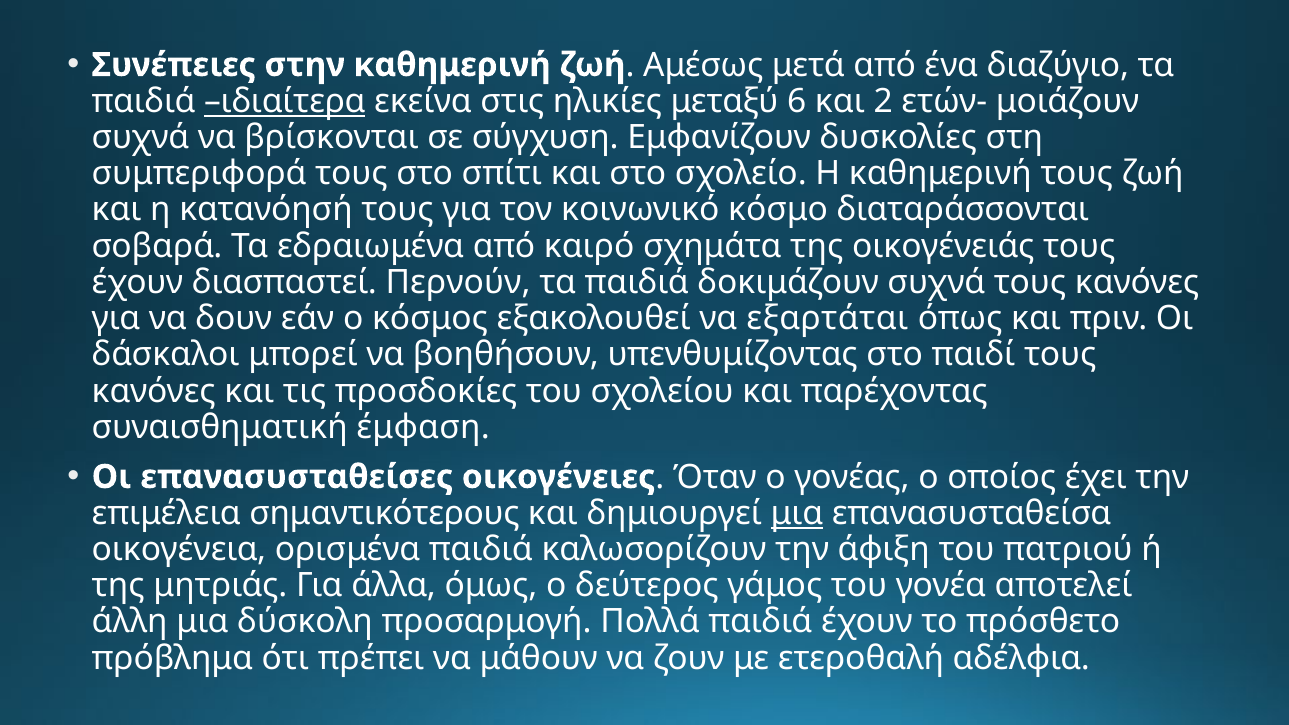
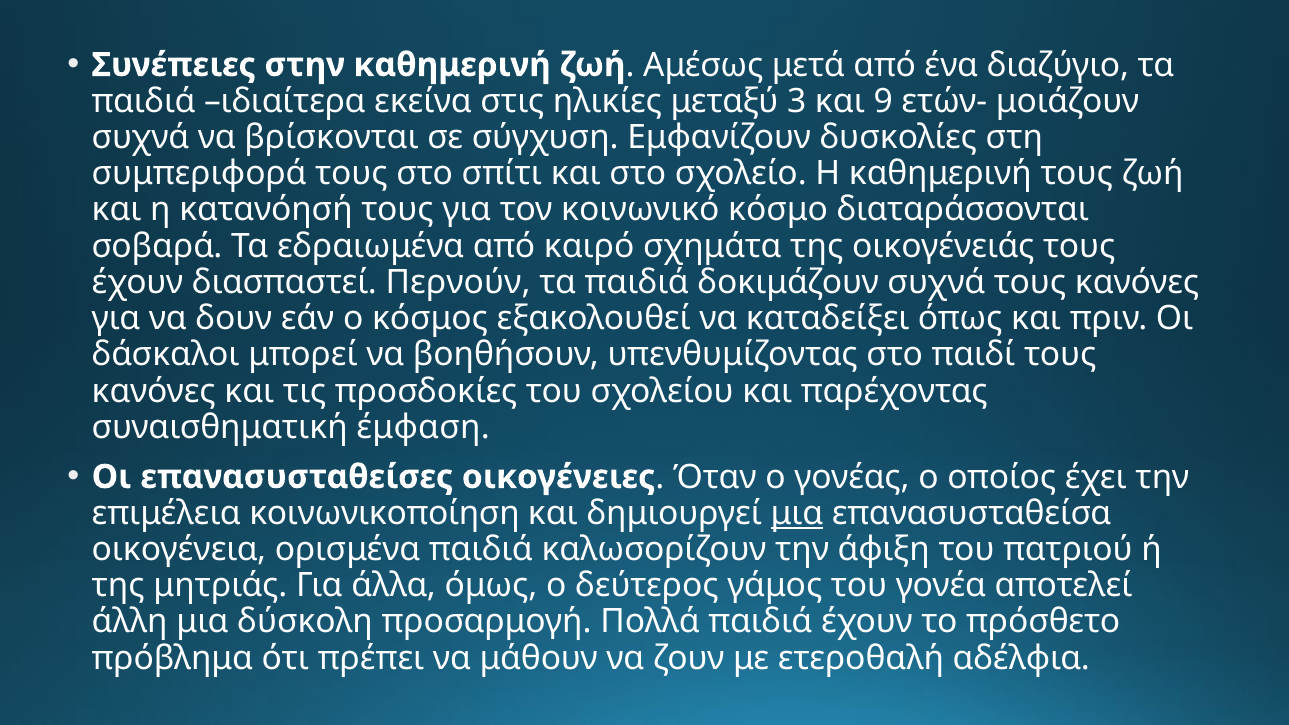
ιδιαίτερα underline: present -> none (285, 101)
6: 6 -> 3 (797, 101)
2: 2 -> 9 (883, 101)
εξαρτάται: εξαρτάται -> καταδείξει (828, 319)
σημαντικότερους: σημαντικότερους -> κοινωνικοποίηση (385, 513)
